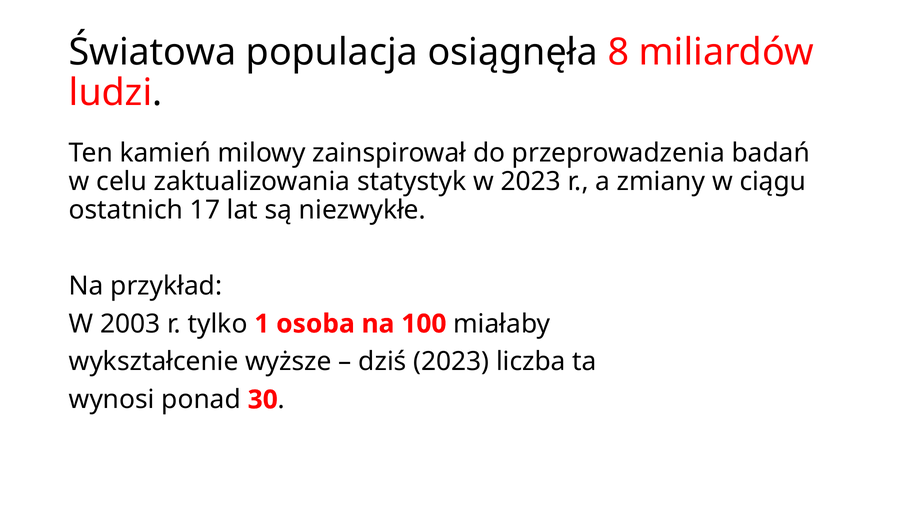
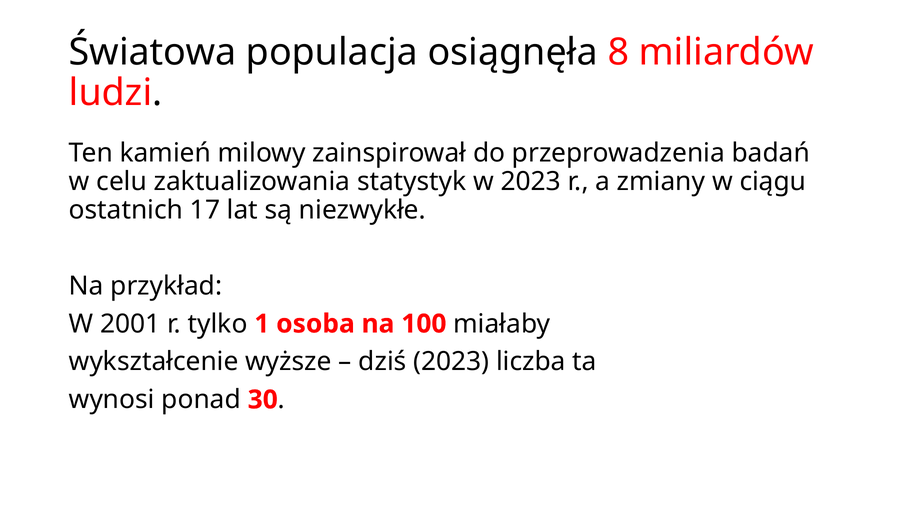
2003: 2003 -> 2001 (130, 324)
